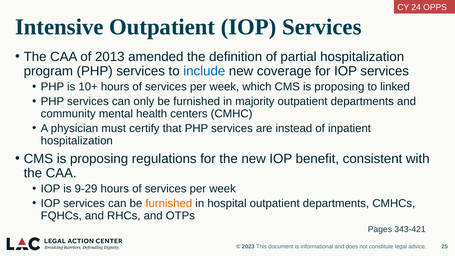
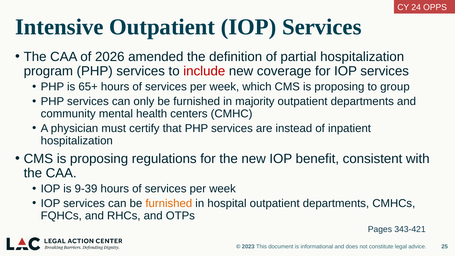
2013: 2013 -> 2026 (110, 57)
include colour: blue -> red (204, 71)
10+: 10+ -> 65+ (88, 87)
linked: linked -> group (395, 87)
9-29: 9-29 -> 9-39 (86, 189)
